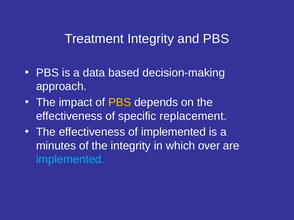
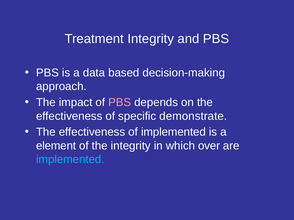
PBS colour: yellow -> pink (120, 103)
replacement: replacement -> demonstrate (193, 116)
minutes: minutes -> element (56, 146)
